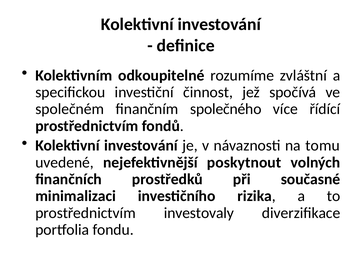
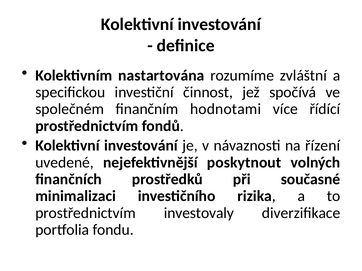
odkoupitelné: odkoupitelné -> nastartována (161, 76)
společného: společného -> hodnotami (226, 109)
tomu: tomu -> řízení (323, 146)
